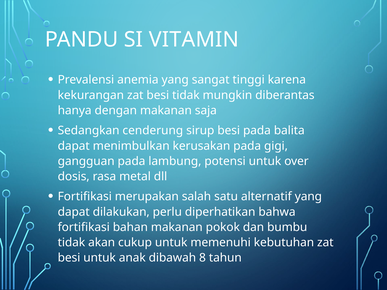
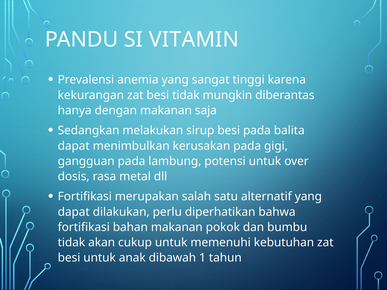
cenderung: cenderung -> melakukan (153, 131)
8: 8 -> 1 (202, 258)
